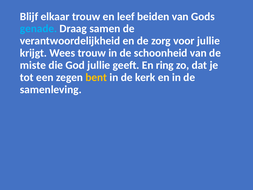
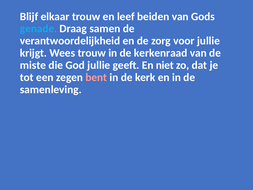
schoonheid: schoonheid -> kerkenraad (161, 53)
ring: ring -> niet (165, 65)
bent colour: yellow -> pink (96, 77)
